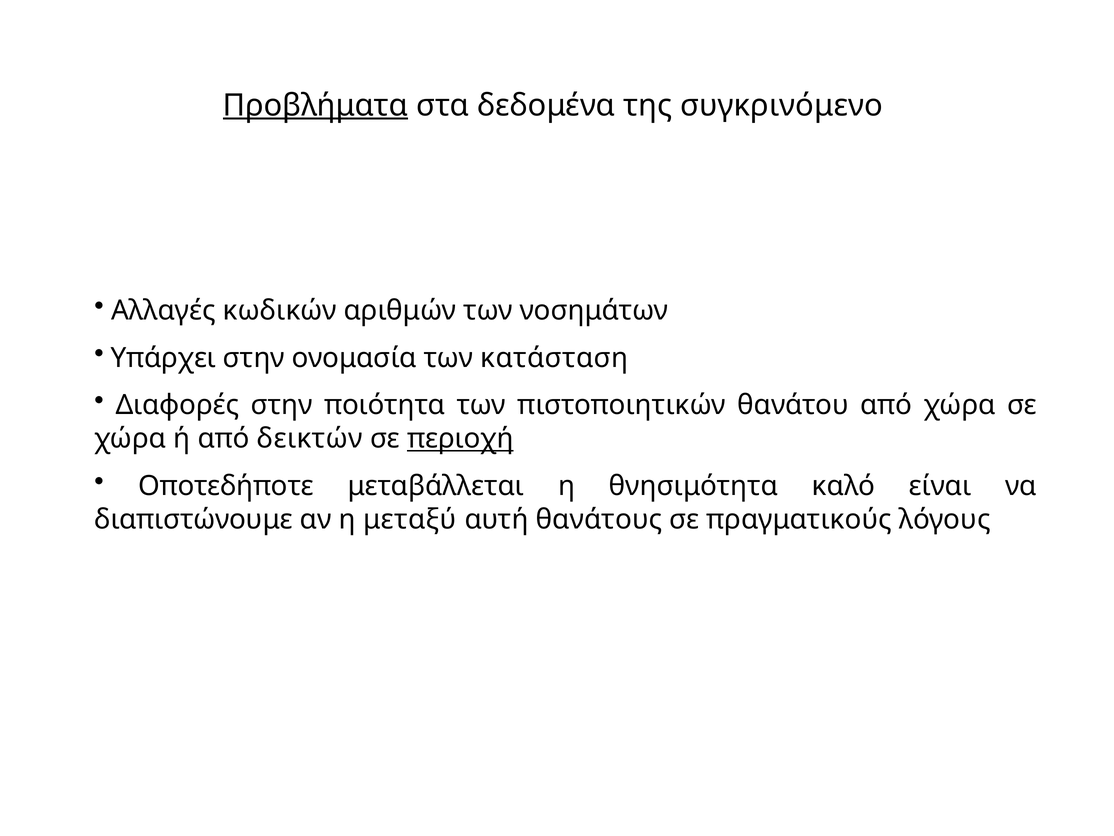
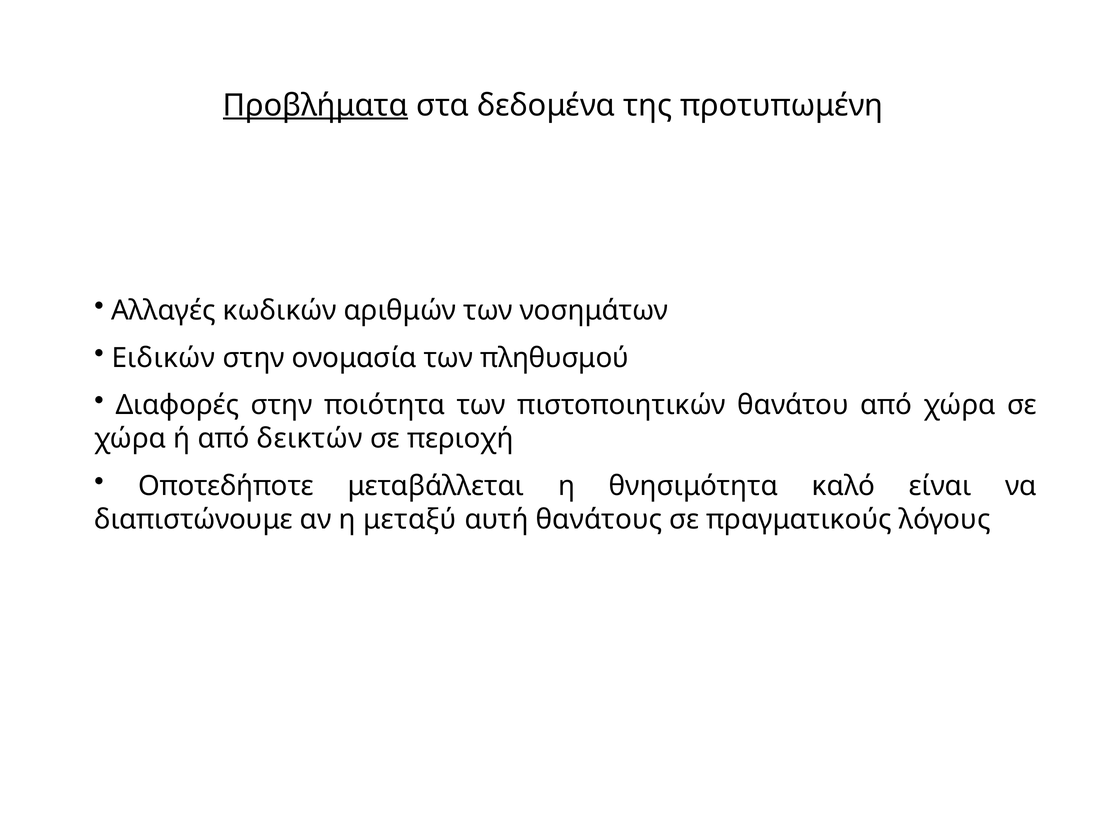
συγκρινόμενο: συγκρινόμενο -> προτυπωμένη (782, 105)
Υπάρχει: Υπάρχει -> Ειδικών (163, 358)
κατάσταση: κατάσταση -> πληθυσμού (554, 358)
περιοχή underline: present -> none (460, 438)
